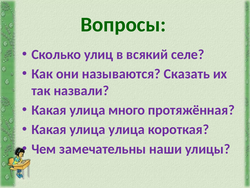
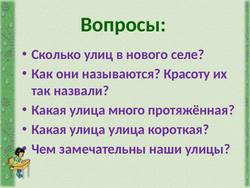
всякий: всякий -> нового (147, 54)
Сказать: Сказать -> Красоту (187, 74)
